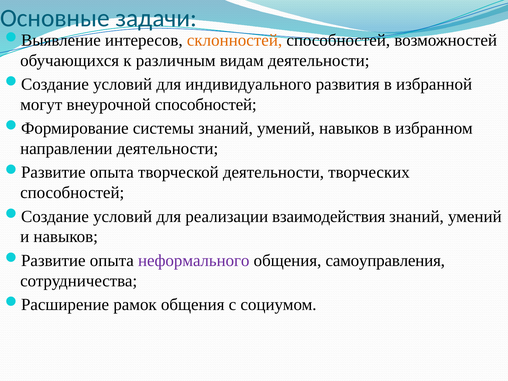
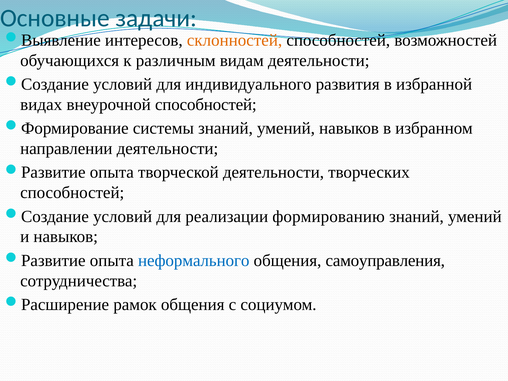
могут: могут -> видах (41, 105)
взаимодействия: взаимодействия -> формированию (329, 216)
неформального colour: purple -> blue (194, 260)
